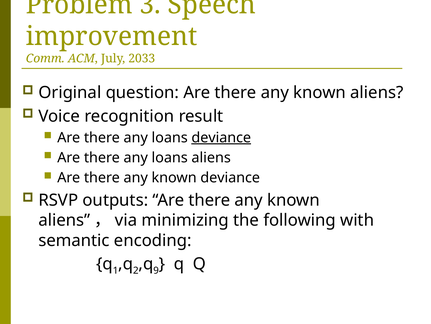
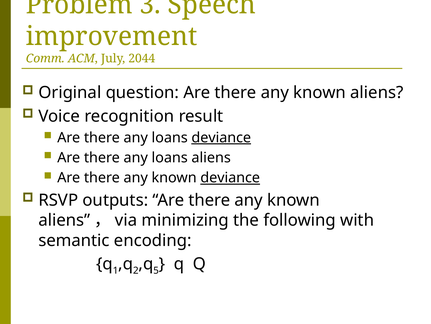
2033: 2033 -> 2044 (142, 58)
deviance underline: none -> present (230, 177)
9: 9 -> 5 (156, 270)
